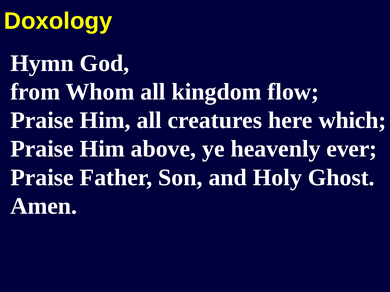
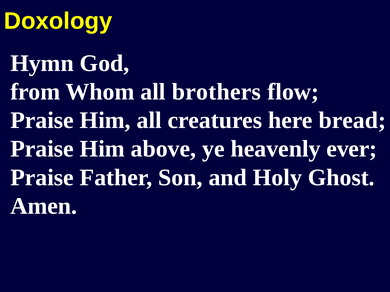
kingdom: kingdom -> brothers (216, 92)
which: which -> bread (352, 121)
